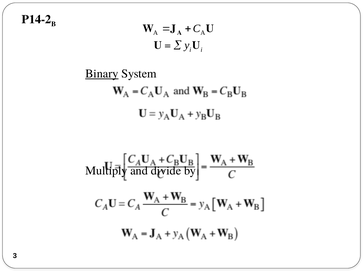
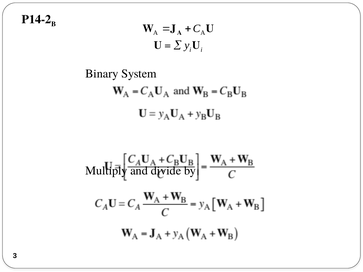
Binary underline: present -> none (102, 74)
